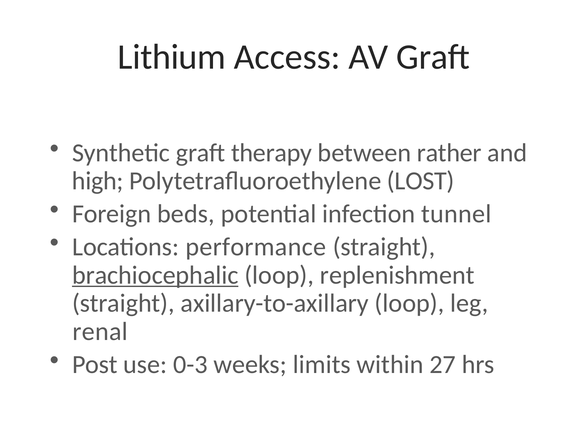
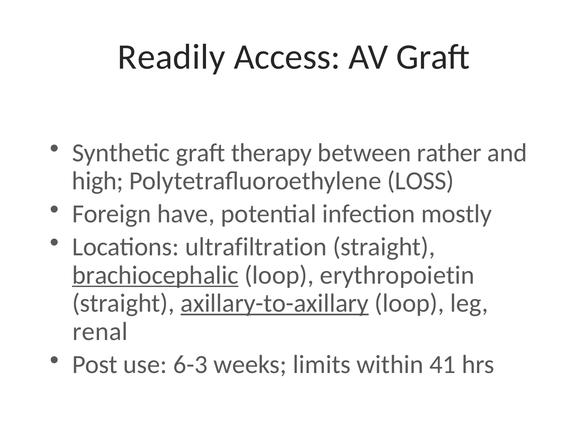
Lithium: Lithium -> Readily (171, 57)
LOST: LOST -> LOSS (421, 181)
beds: beds -> have (186, 214)
tunnel: tunnel -> mostly (457, 214)
performance: performance -> ultrafiltration (256, 247)
replenishment: replenishment -> erythropoietin (397, 275)
axillary-to-axillary underline: none -> present (275, 303)
0-3: 0-3 -> 6-3 (190, 365)
27: 27 -> 41 (443, 365)
